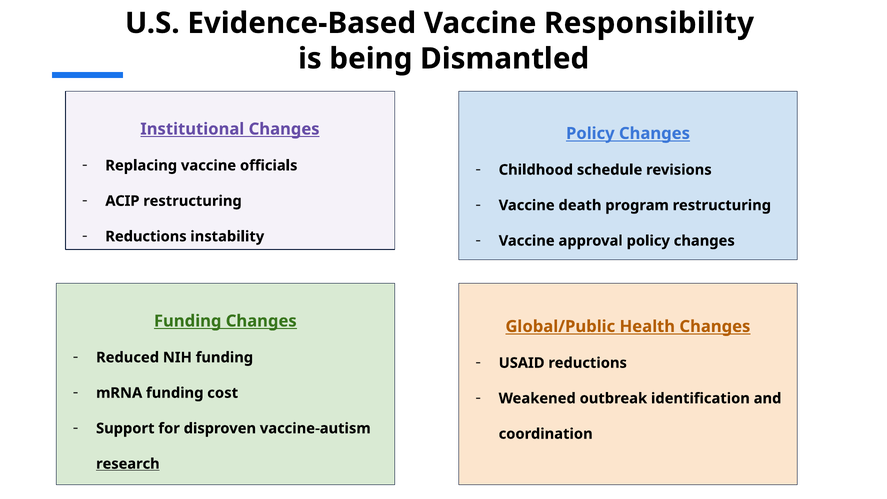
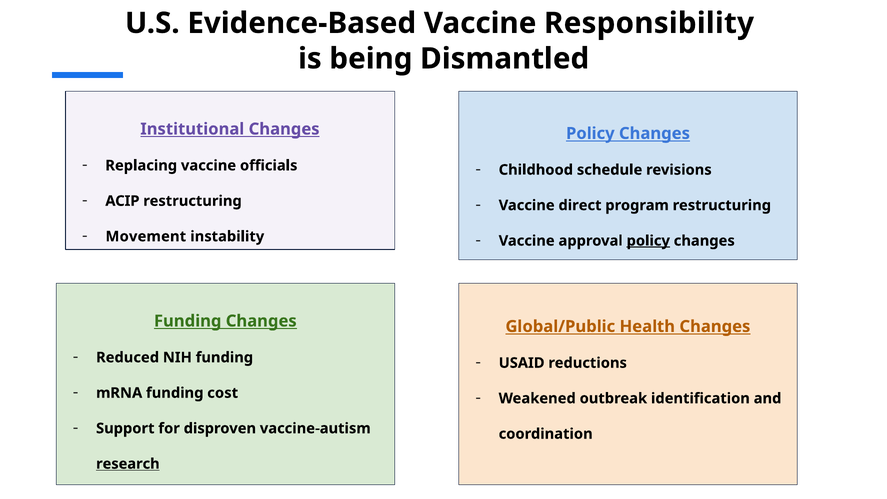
death: death -> direct (580, 205)
Reductions: Reductions -> Movement (146, 236)
policy underline: none -> present (648, 241)
